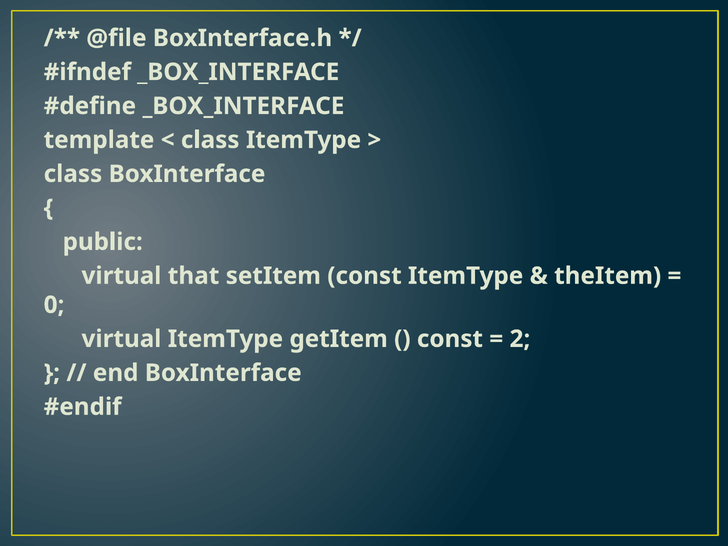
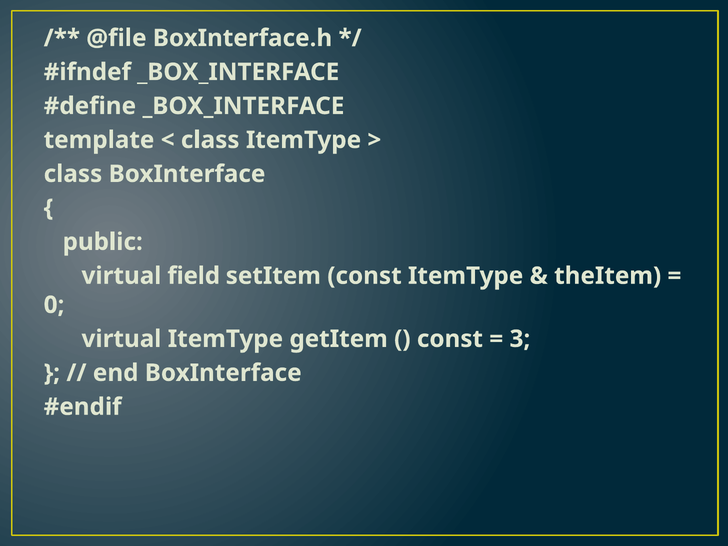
that: that -> field (194, 276)
2: 2 -> 3 (520, 339)
